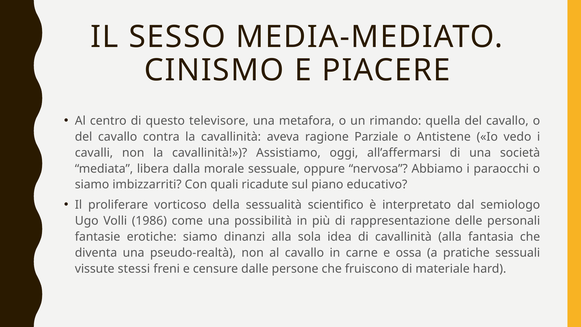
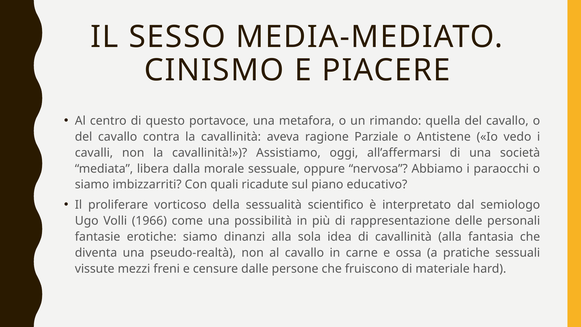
televisore: televisore -> portavoce (219, 121)
1986: 1986 -> 1966 (149, 221)
stessi: stessi -> mezzi (134, 269)
